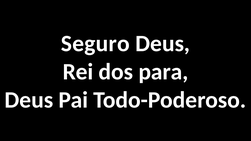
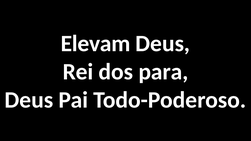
Seguro: Seguro -> Elevam (96, 44)
